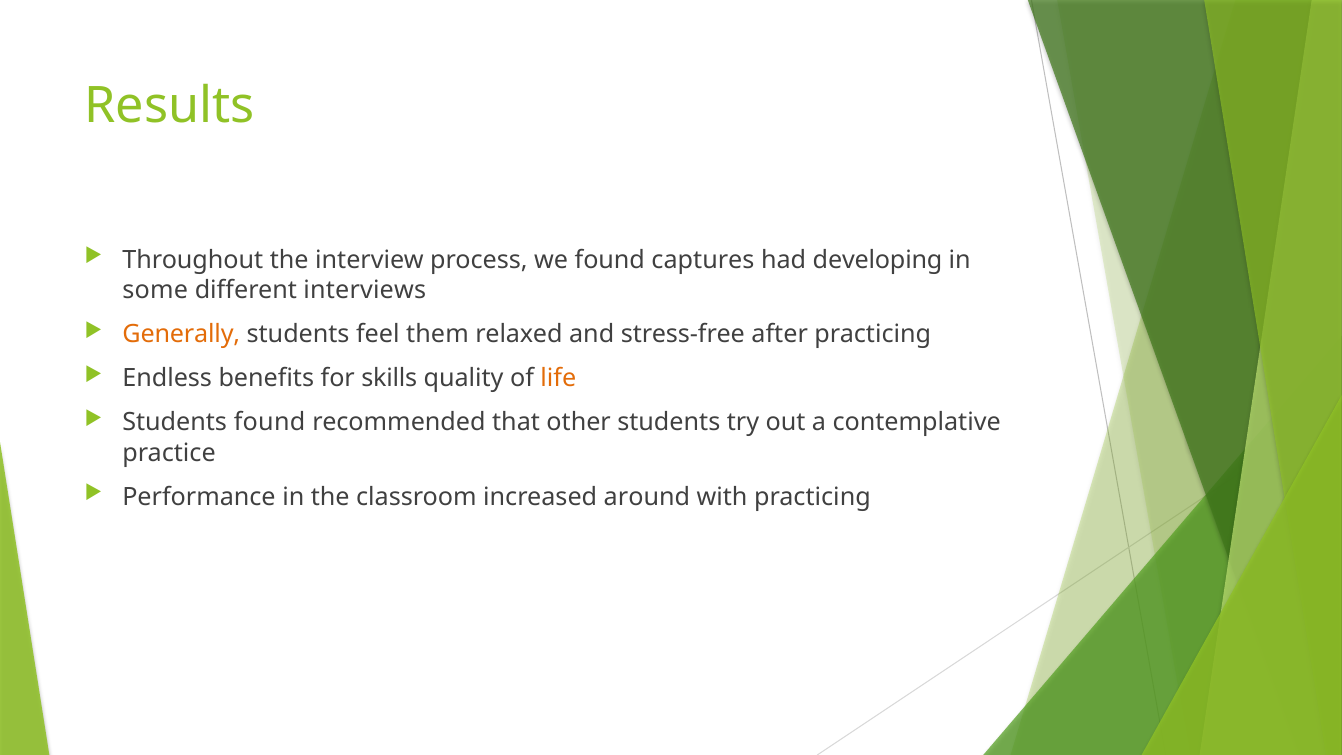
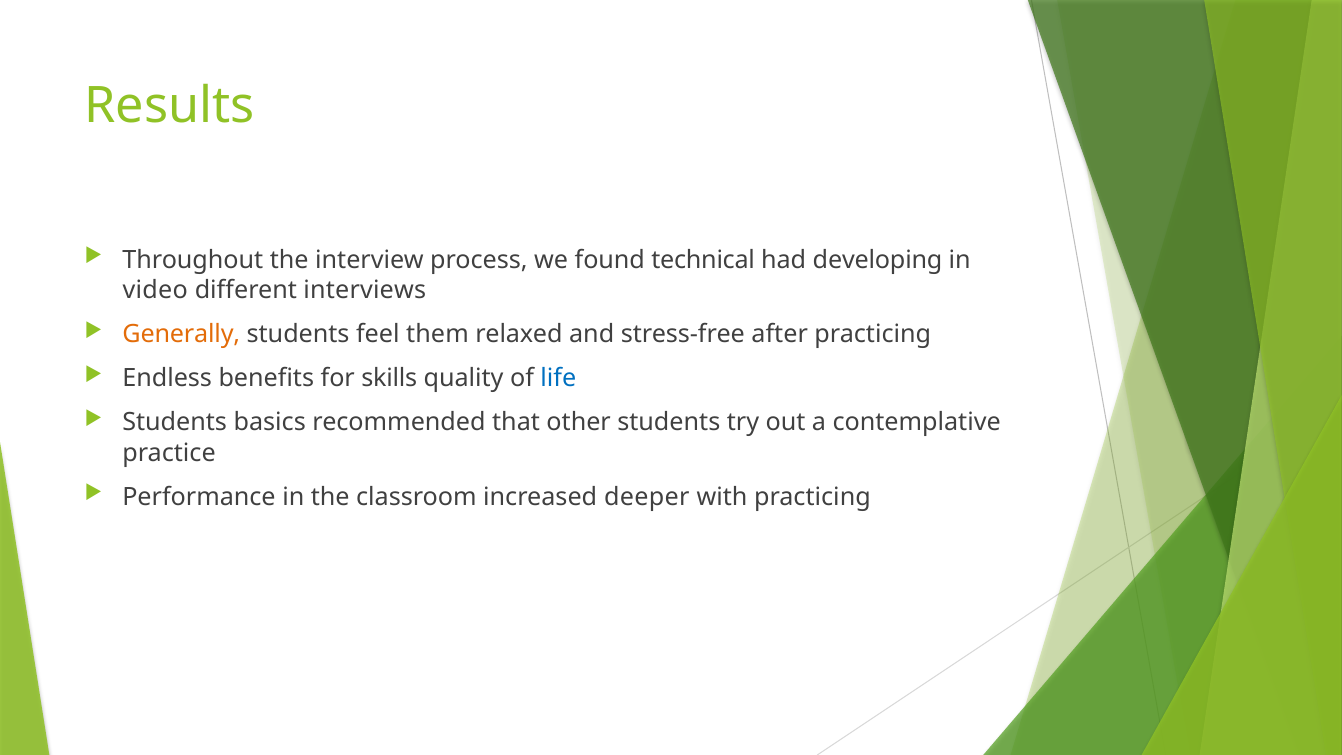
captures: captures -> technical (703, 260)
some: some -> video (155, 290)
life colour: orange -> blue (558, 378)
Students found: found -> basics (270, 422)
around: around -> deeper (647, 497)
